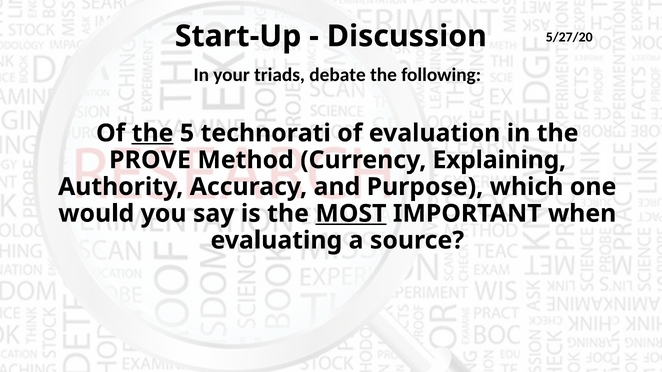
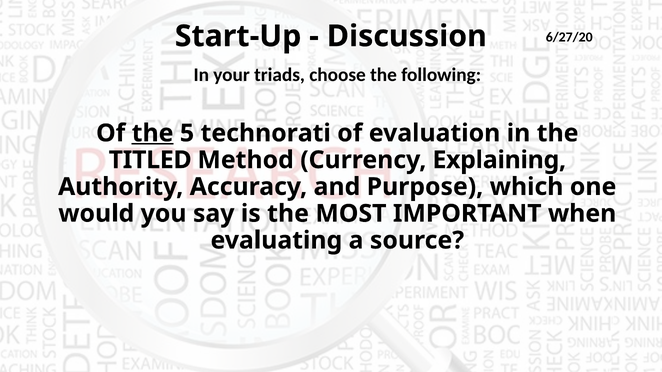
5/27/20: 5/27/20 -> 6/27/20 (569, 37)
debate: debate -> choose (338, 75)
PROVE: PROVE -> TITLED (150, 160)
MOST underline: present -> none (351, 214)
